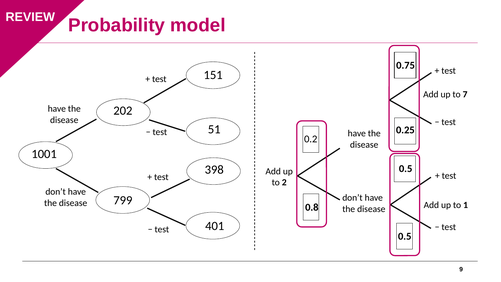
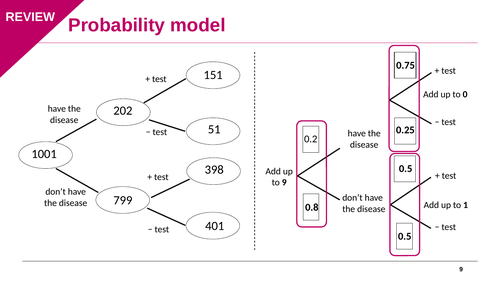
7: 7 -> 0 (465, 94)
to 2: 2 -> 9 (284, 182)
